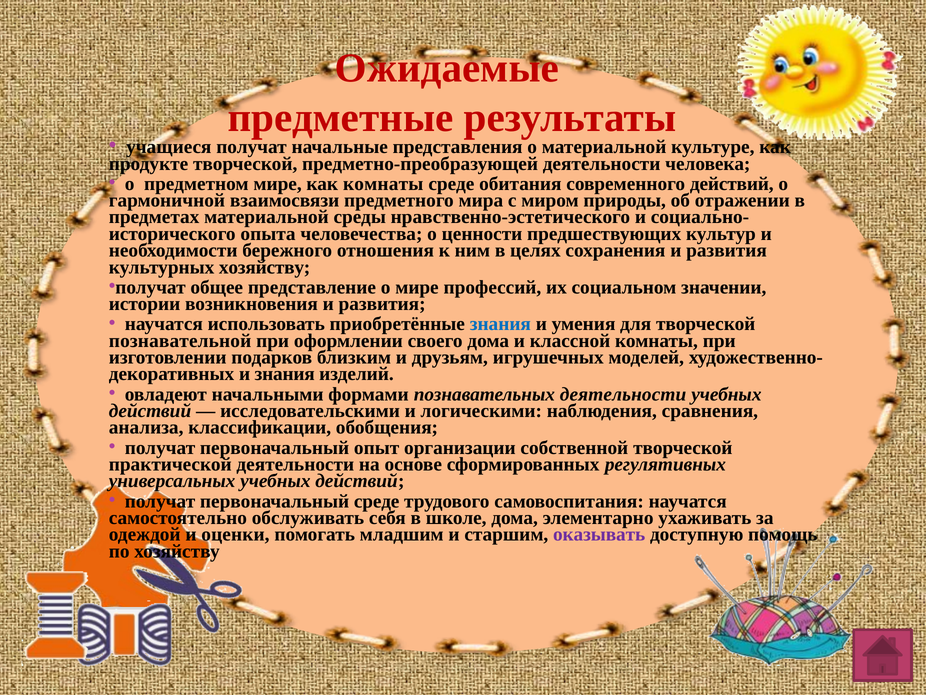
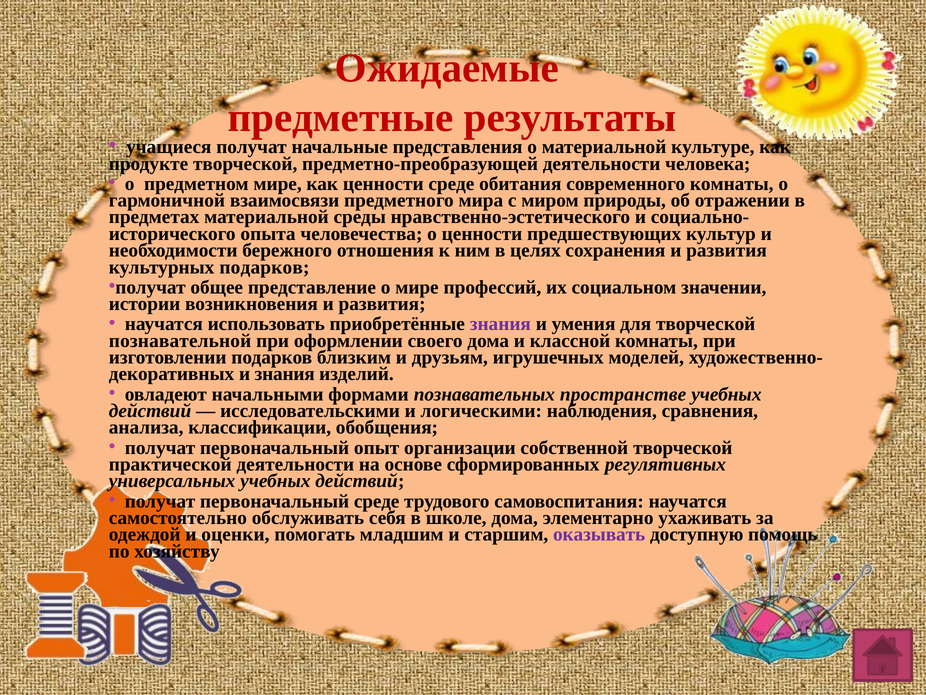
как комнаты: комнаты -> ценности (383, 184)
современного действий: действий -> комнаты (732, 184)
культурных хозяйству: хозяйству -> подарков (264, 267)
знания colour: blue -> purple (500, 324)
познавательных деятельности: деятельности -> пространстве (623, 394)
